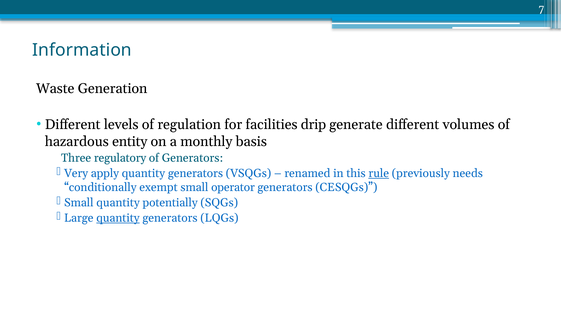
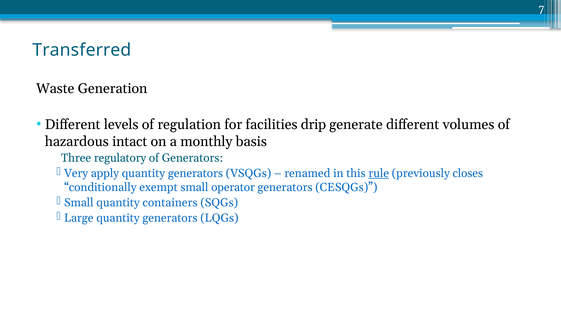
Information: Information -> Transferred (82, 50)
entity: entity -> intact (130, 142)
needs: needs -> closes (468, 174)
potentially: potentially -> containers (170, 203)
quantity underline: present -> none (118, 218)
